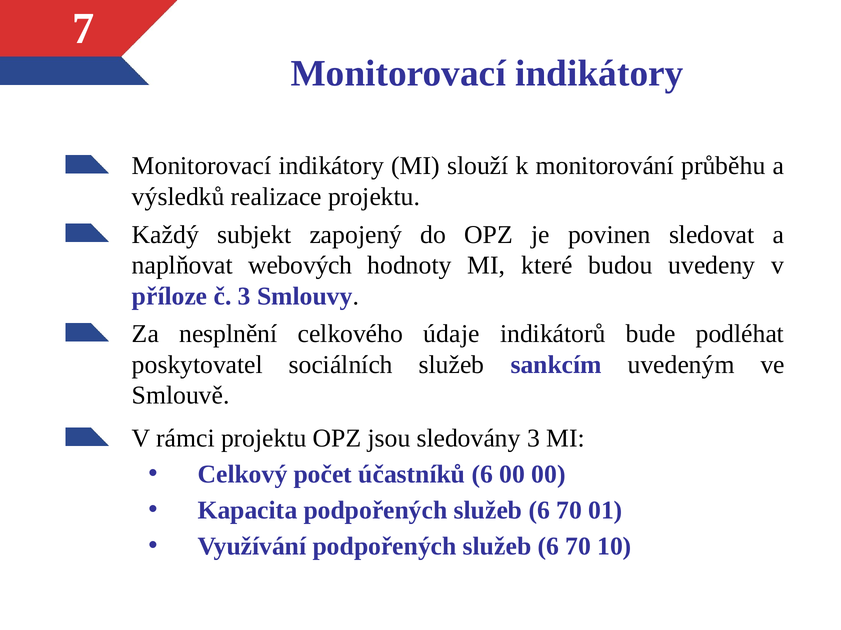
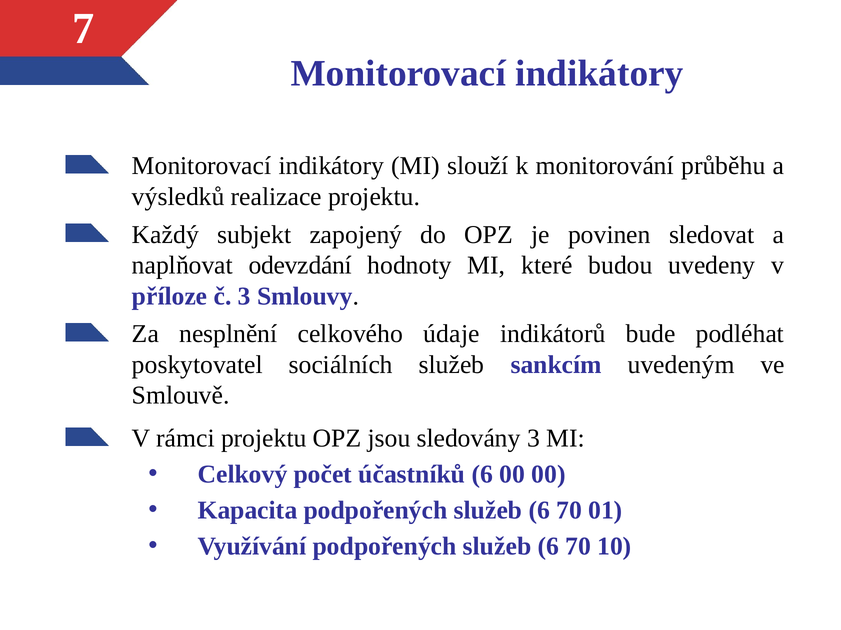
webových: webových -> odevzdání (300, 266)
